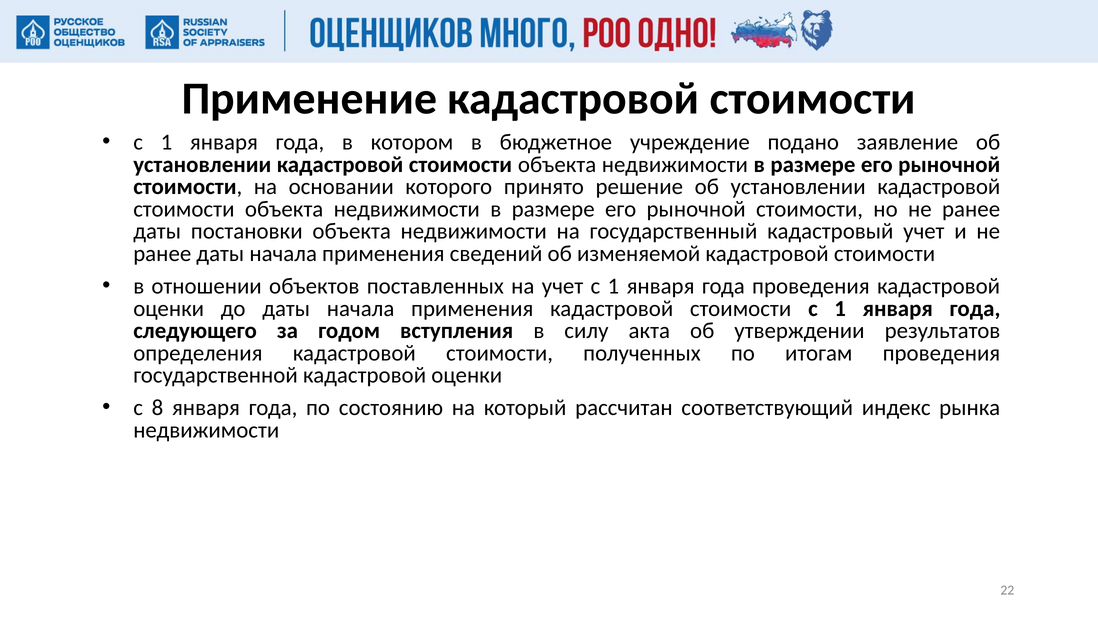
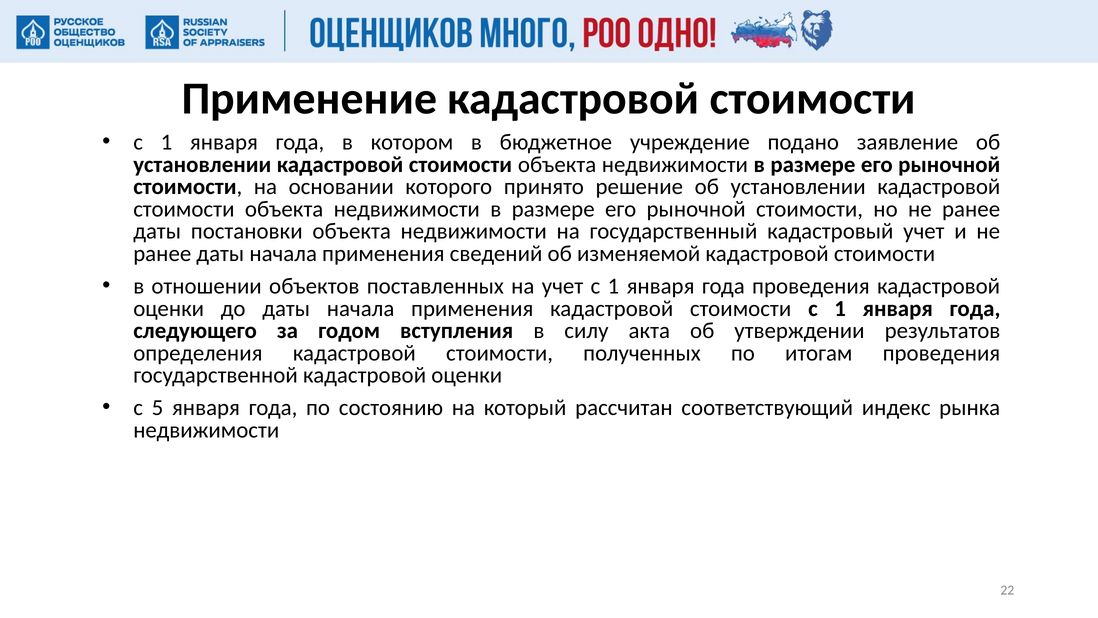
8: 8 -> 5 (157, 407)
